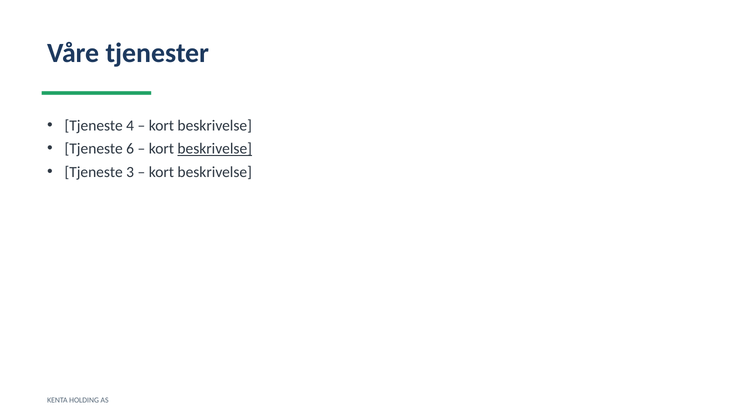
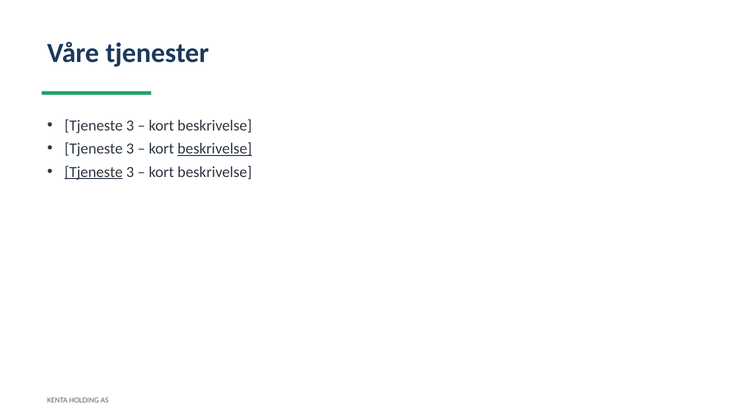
4: 4 -> 3 (130, 126)
6: 6 -> 3 (130, 149)
Tjeneste underline: none -> present (94, 172)
